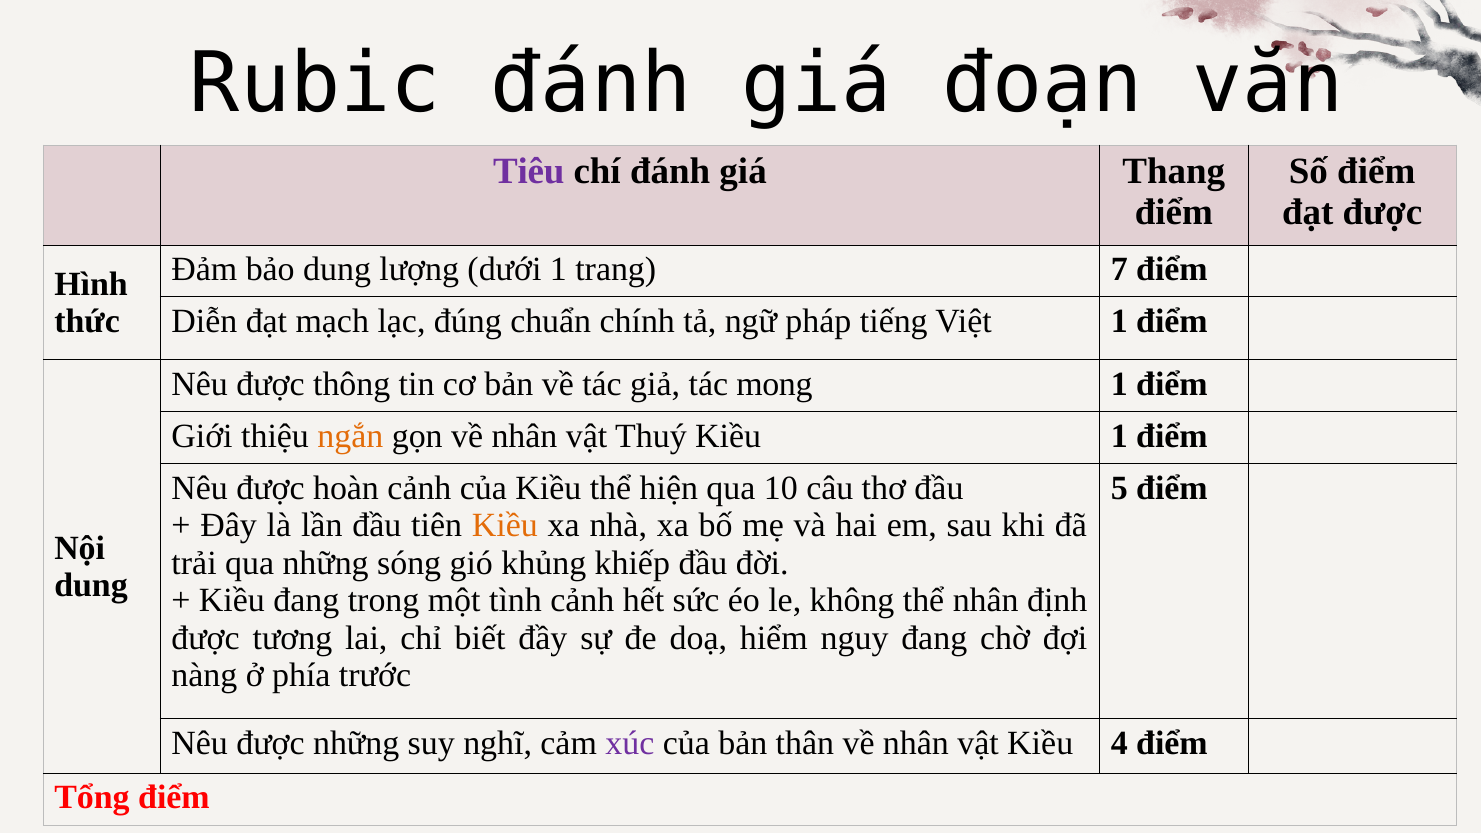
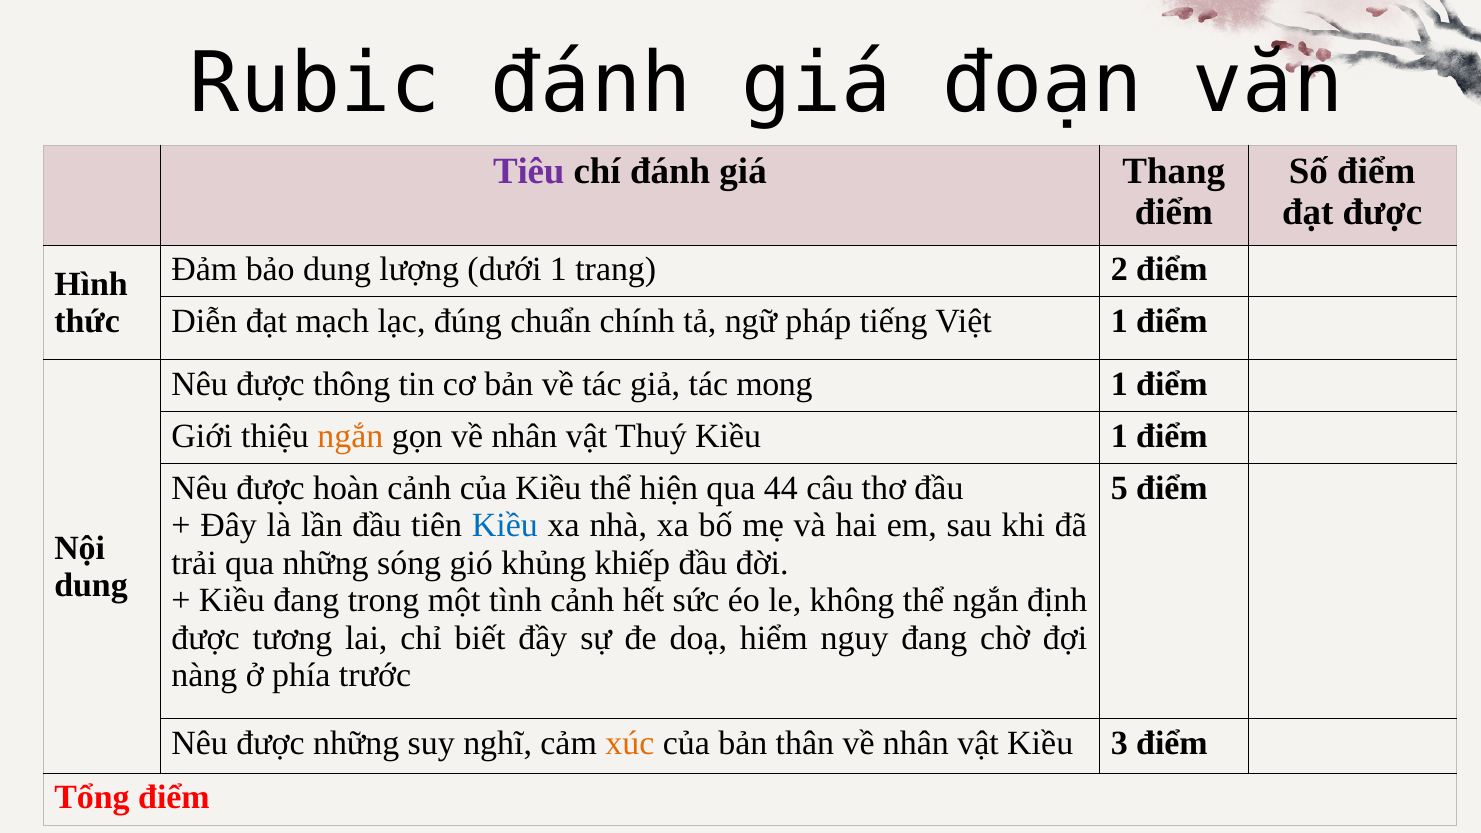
7: 7 -> 2 (1119, 270)
10: 10 -> 44 (781, 488)
Kiều colour: orange -> blue (505, 526)
thể nhân: nhân -> ngắn (986, 601)
xúc colour: purple -> orange (630, 744)
4: 4 -> 3 (1119, 744)
